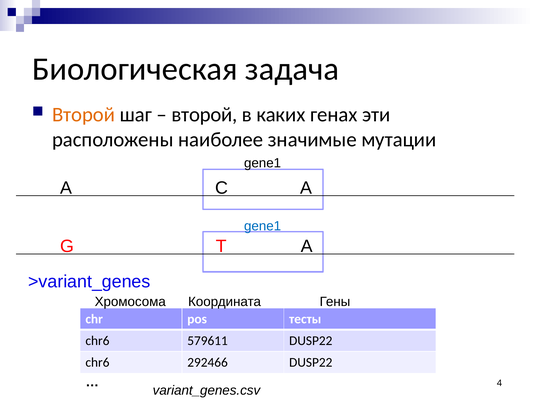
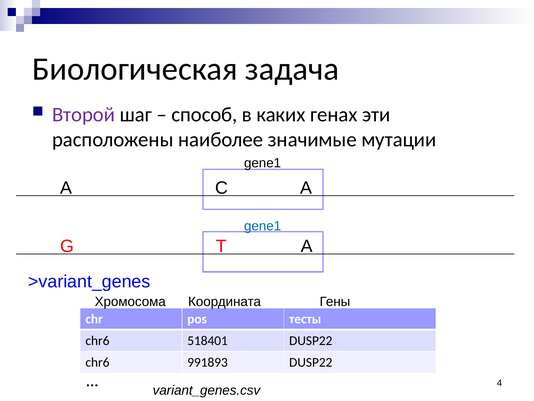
Второй colour: orange -> purple (84, 114)
второй: второй -> способ (204, 114)
579611: 579611 -> 518401 (208, 340)
292466: 292466 -> 991893 (208, 362)
